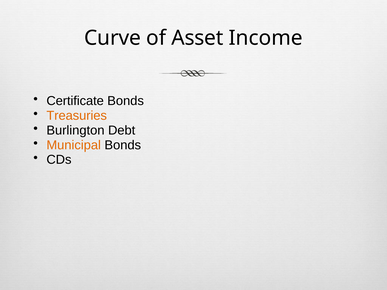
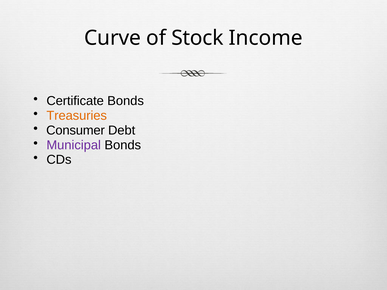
Asset: Asset -> Stock (197, 38)
Burlington: Burlington -> Consumer (76, 130)
Municipal colour: orange -> purple (74, 145)
